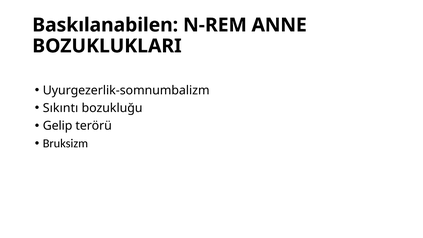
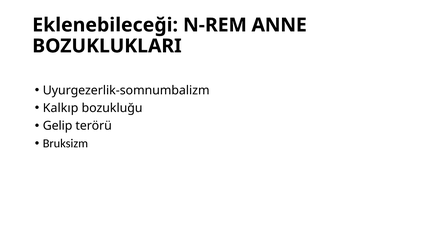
Baskılanabilen: Baskılanabilen -> Eklenebileceği (105, 25)
Sıkıntı: Sıkıntı -> Kalkıp (61, 108)
